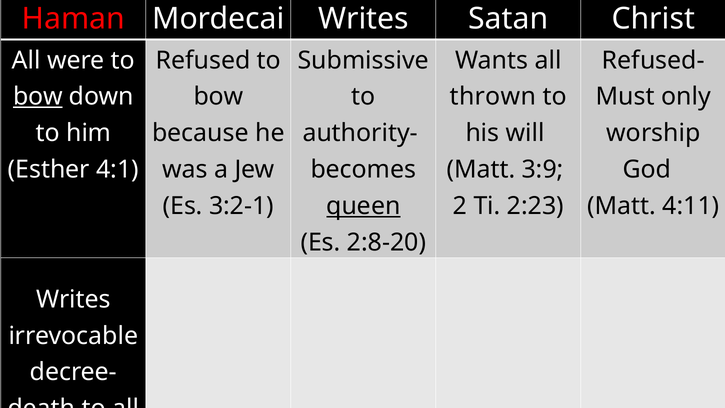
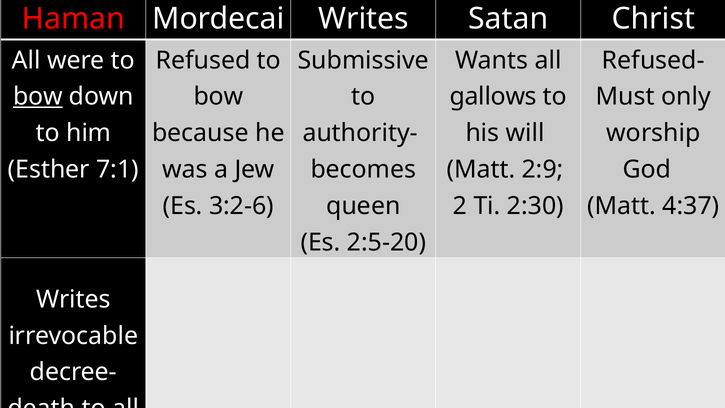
thrown: thrown -> gallows (493, 97)
4:1: 4:1 -> 7:1 (118, 169)
3:9: 3:9 -> 2:9 (543, 169)
3:2-1: 3:2-1 -> 3:2-6 (241, 206)
queen underline: present -> none (363, 206)
2:23: 2:23 -> 2:30 (535, 206)
4:11: 4:11 -> 4:37 (691, 206)
2:8-20: 2:8-20 -> 2:5-20 (386, 242)
